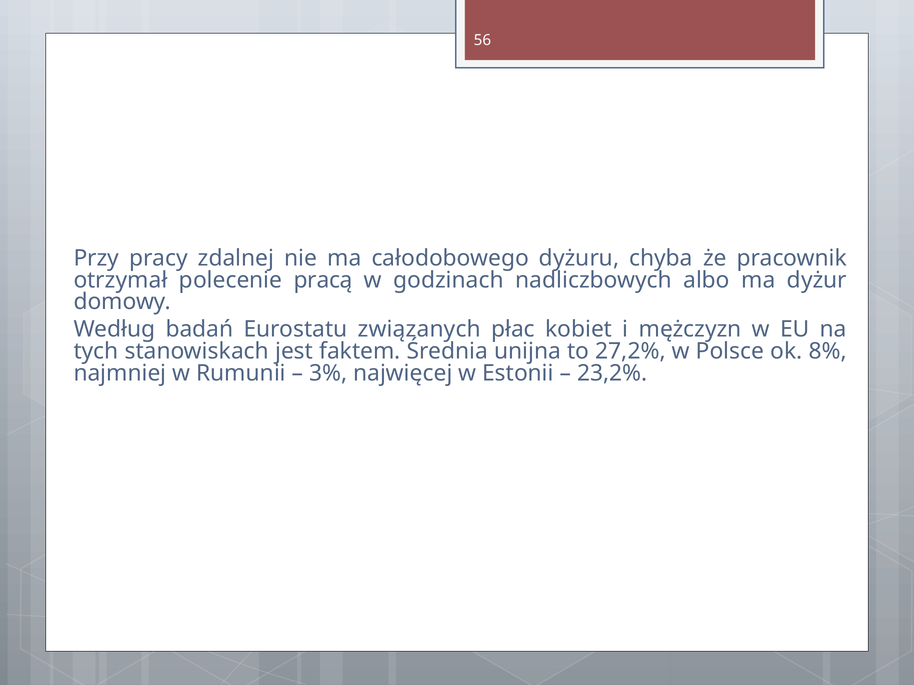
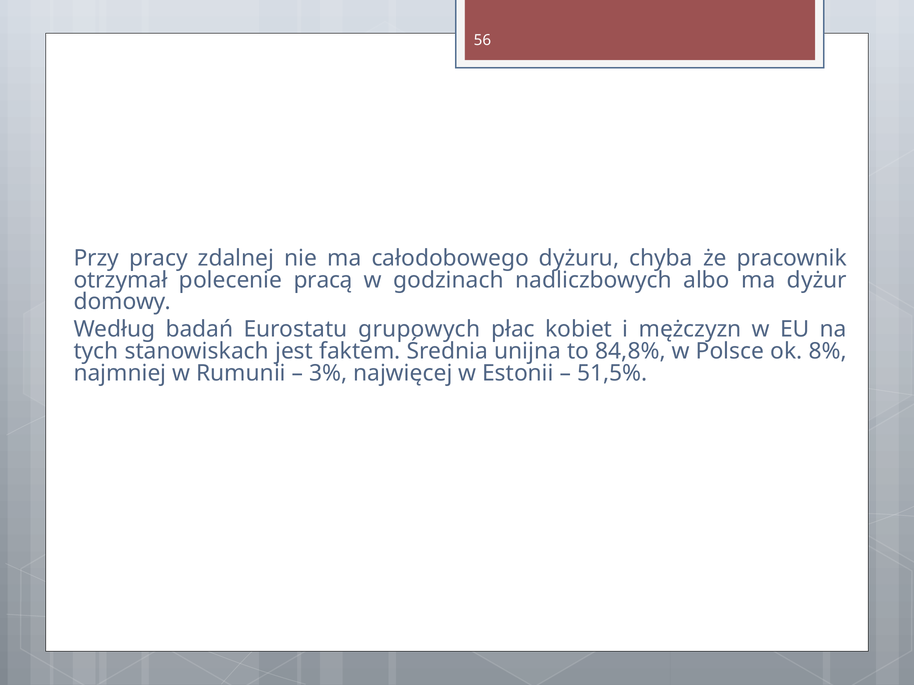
związanych: związanych -> grupowych (419, 329)
27,2%: 27,2% -> 84,8% (630, 351)
23,2%: 23,2% -> 51,5% (612, 373)
